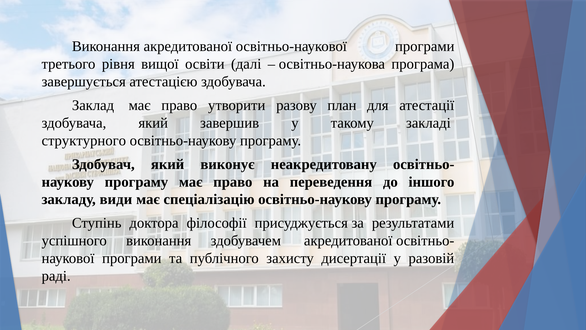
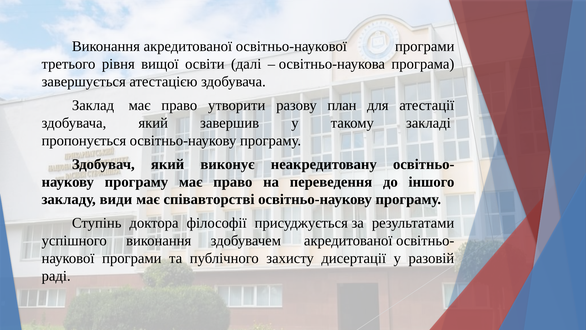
структурного: структурного -> пропонується (84, 140)
спеціалізацію: спеціалізацію -> співавторстві (209, 199)
